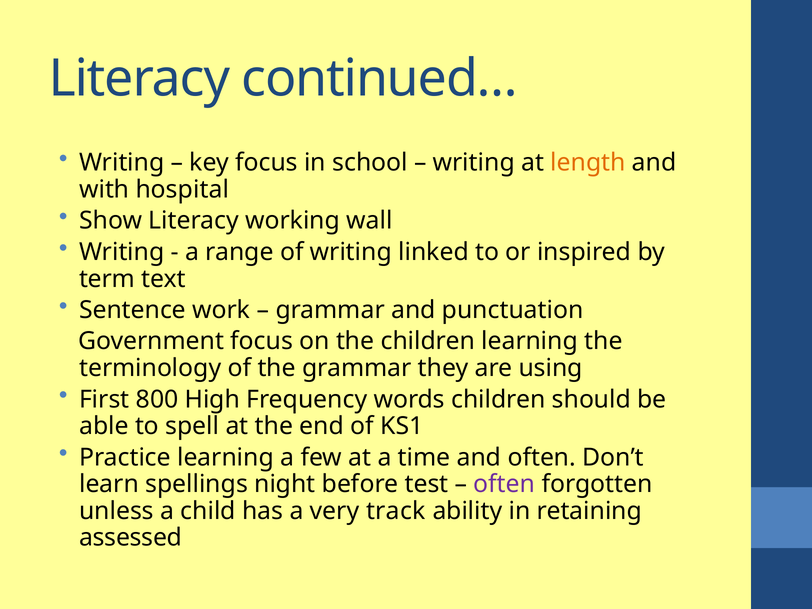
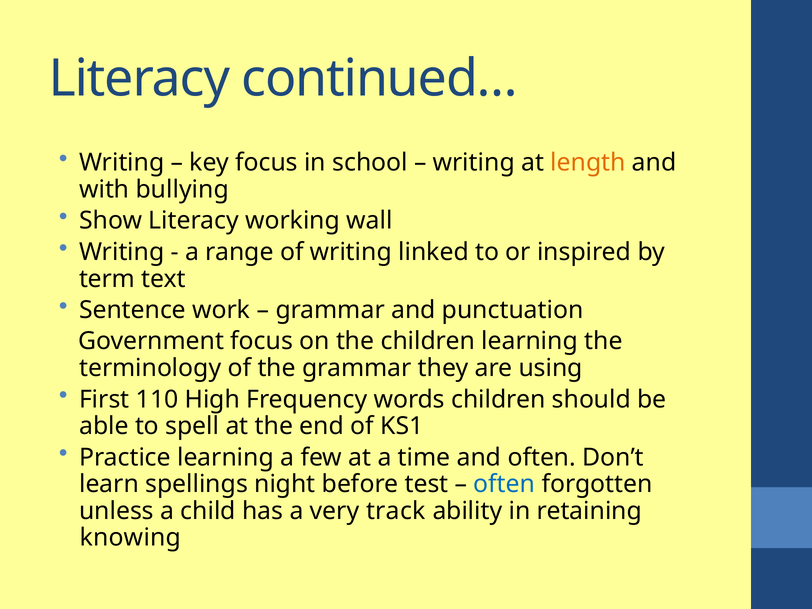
hospital: hospital -> bullying (182, 190)
800: 800 -> 110 (157, 399)
often colour: purple -> blue (504, 484)
assessed: assessed -> knowing (130, 538)
